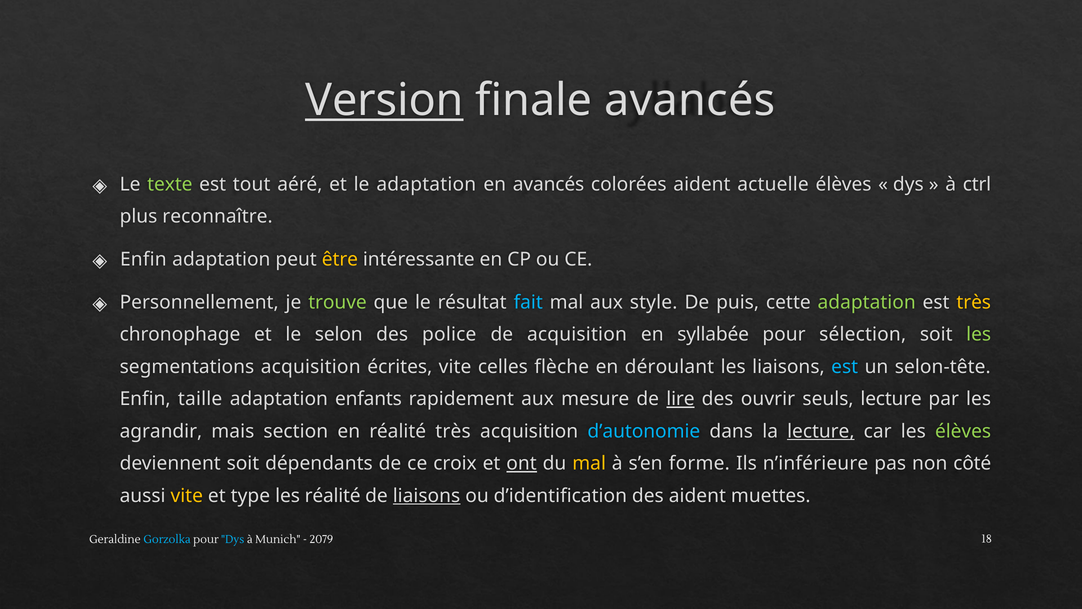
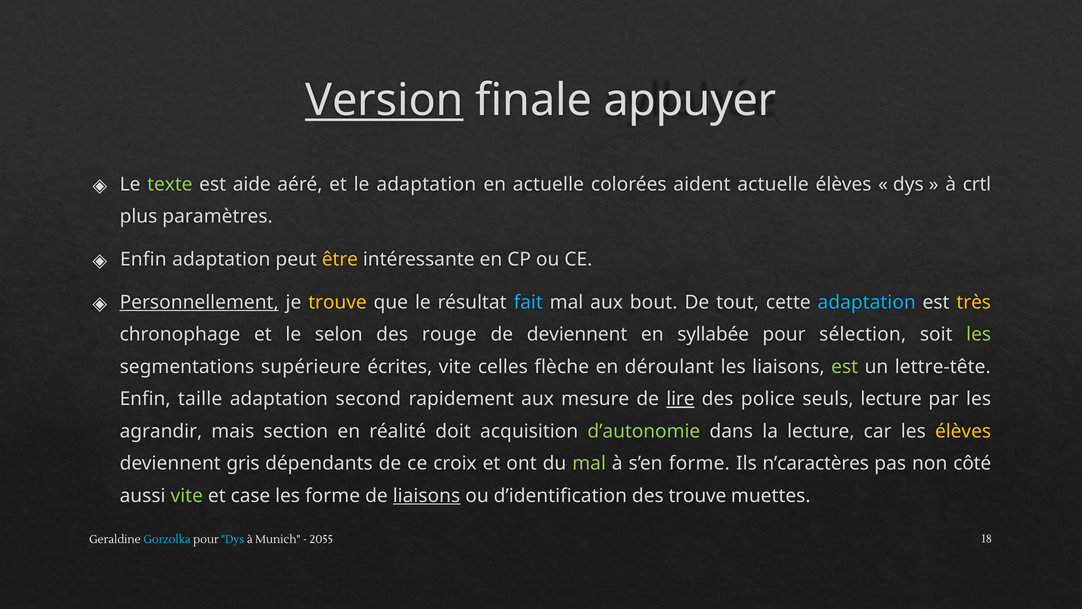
finale avancés: avancés -> appuyer (690, 100)
tout: tout -> aide (252, 184)
en avancés: avancés -> actuelle (548, 184)
ctrl: ctrl -> crtl (977, 184)
reconnaître: reconnaître -> paramètres (218, 216)
Personnellement underline: none -> present (199, 302)
trouve colour: light green -> yellow (337, 302)
style: style -> bout (654, 302)
puis: puis -> tout (738, 302)
adaptation colour: light green -> light blue (867, 302)
police: police -> rouge (449, 334)
de acquisition: acquisition -> deviennent (577, 334)
segmentations acquisition: acquisition -> supérieure (311, 366)
est colour: light blue -> light green (845, 366)
selon-tête: selon-tête -> lettre-tête (943, 366)
enfants: enfants -> second (368, 399)
ouvrir: ouvrir -> police (768, 399)
réalité très: très -> doit (453, 431)
d’autonomie colour: light blue -> light green (644, 431)
lecture underline: present -> none (821, 431)
élèves colour: light green -> yellow (963, 431)
deviennent soit: soit -> gris (243, 463)
ont underline: present -> none (522, 463)
mal colour: yellow -> light green (589, 463)
n’inférieure: n’inférieure -> n’caractères (816, 463)
vite colour: yellow -> light green (187, 495)
type: type -> case (250, 495)
les réalité: réalité -> forme (333, 495)
des aident: aident -> trouve (697, 495)
2079: 2079 -> 2055 (321, 539)
